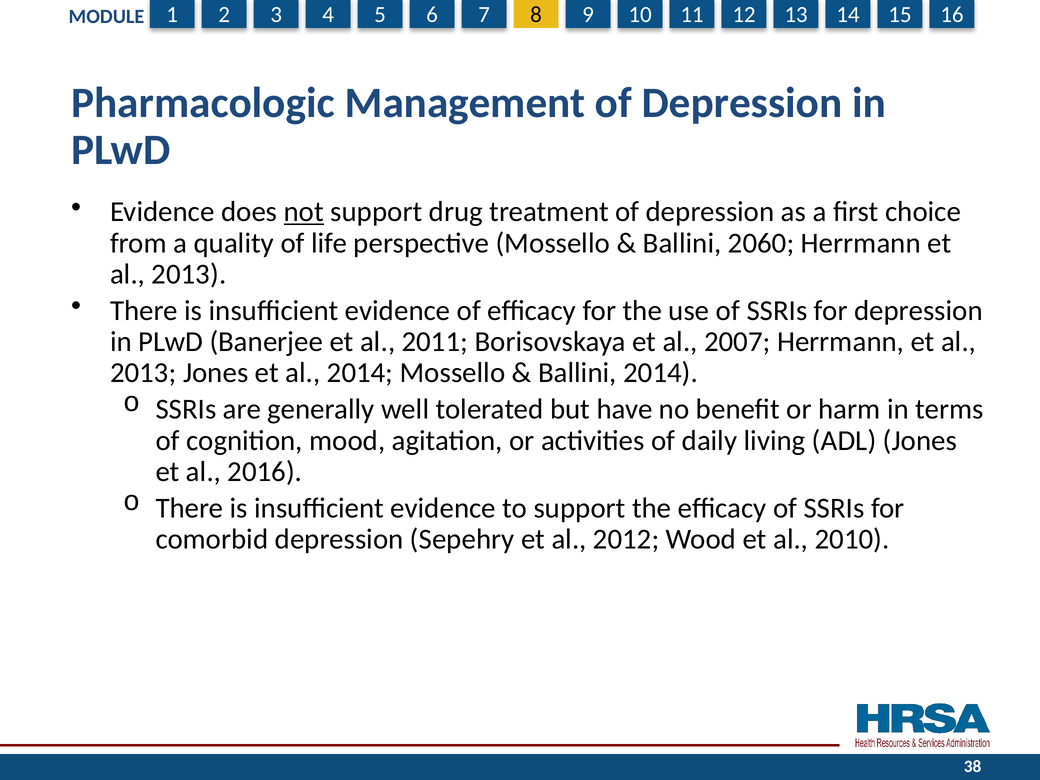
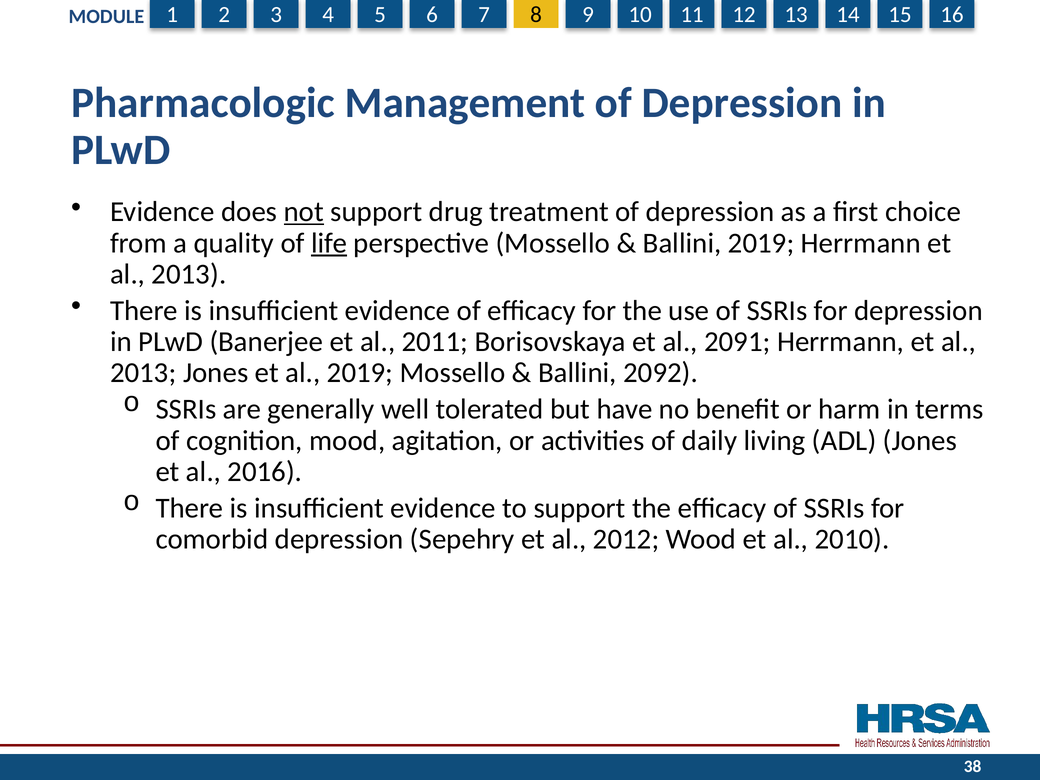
life underline: none -> present (329, 243)
Ballini 2060: 2060 -> 2019 (761, 243)
2007: 2007 -> 2091 (737, 342)
al 2014: 2014 -> 2019 (360, 373)
Ballini 2014: 2014 -> 2092 (661, 373)
